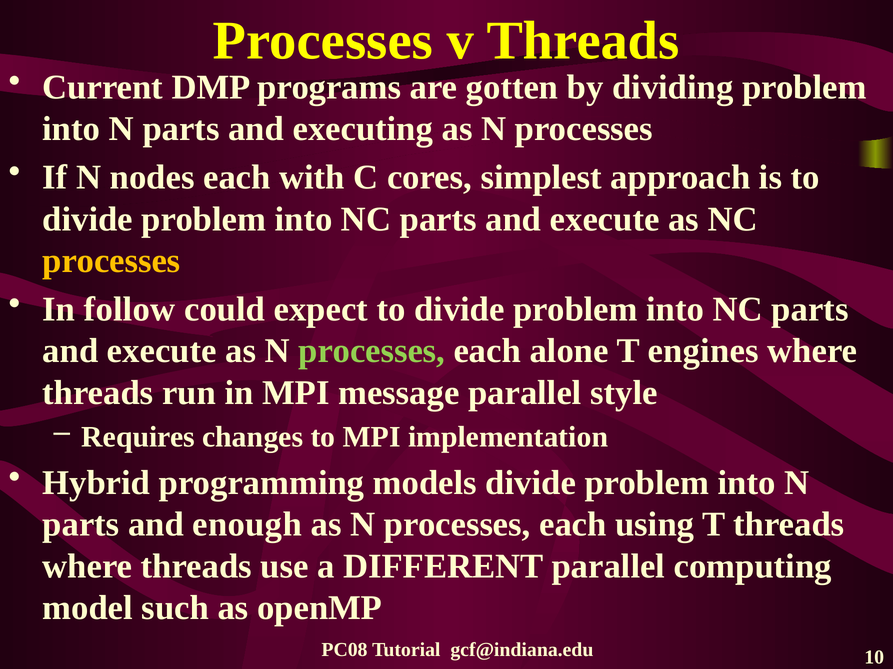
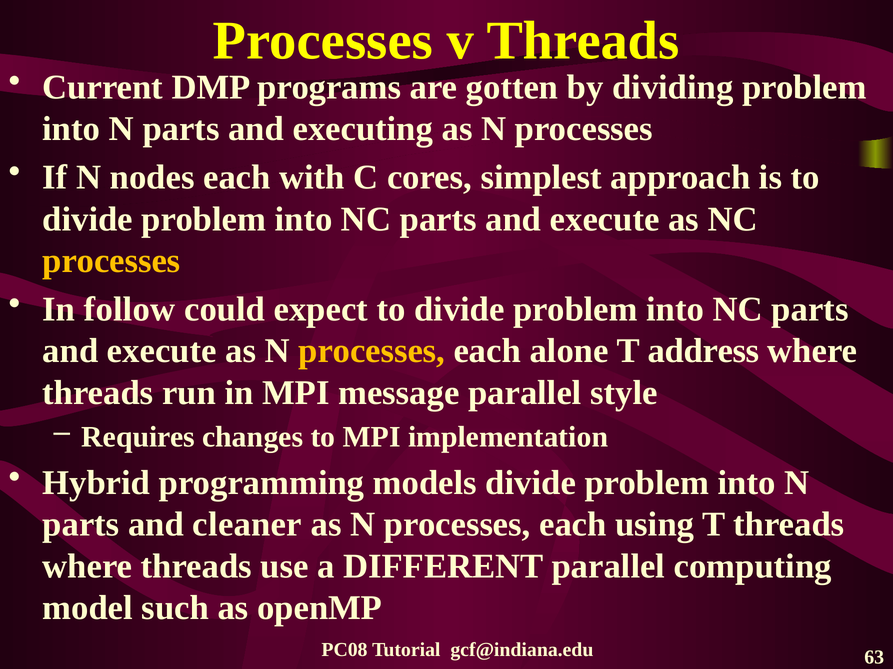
processes colour: light green -> yellow (372, 351)
engines: engines -> address (703, 351)
enough: enough -> cleaner (247, 525)
10: 10 -> 63 (874, 658)
